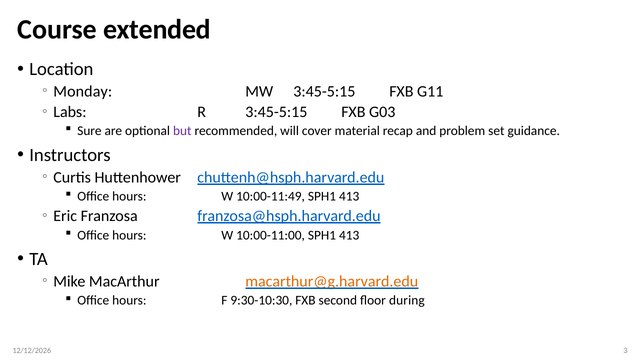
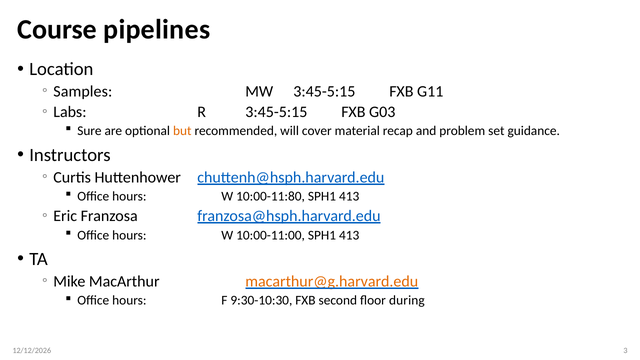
extended: extended -> pipelines (157, 29)
Monday: Monday -> Samples (83, 91)
but colour: purple -> orange (182, 131)
10:00-11:49: 10:00-11:49 -> 10:00-11:80 (271, 196)
